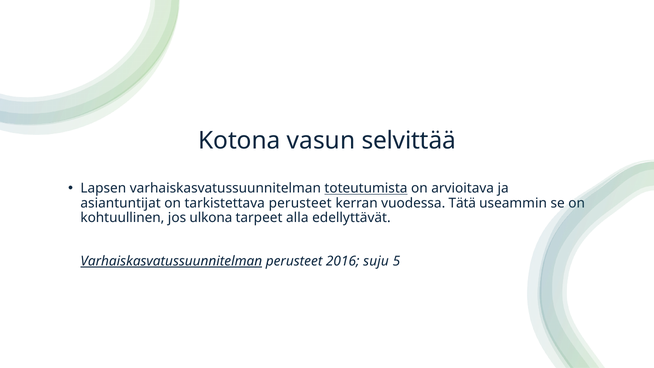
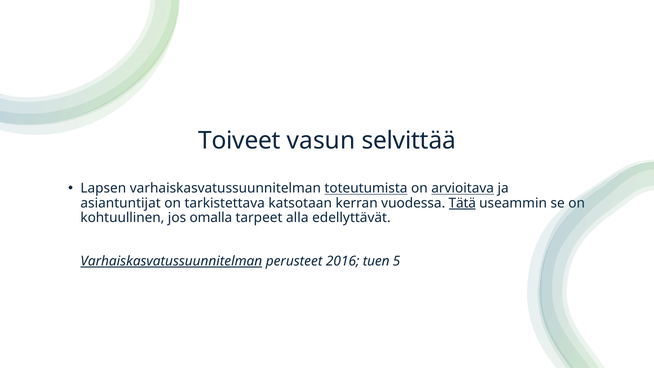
Kotona: Kotona -> Toiveet (239, 141)
arvioitava underline: none -> present (463, 188)
tarkistettava perusteet: perusteet -> katsotaan (300, 203)
Tätä underline: none -> present (462, 203)
ulkona: ulkona -> omalla (211, 218)
suju: suju -> tuen (376, 261)
